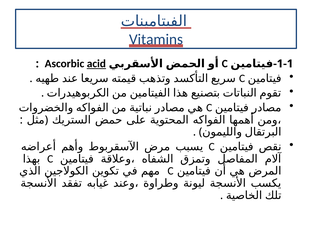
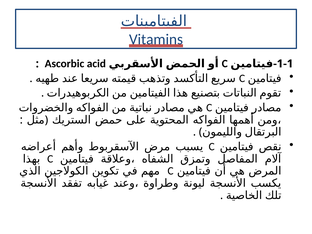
acid underline: present -> none (96, 64)
